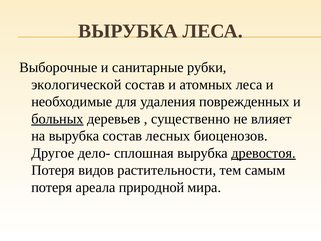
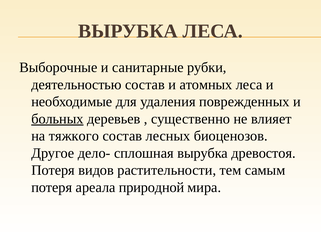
экологической: экологической -> деятельностью (76, 84)
на вырубка: вырубка -> тяжкого (74, 136)
древостоя underline: present -> none (264, 153)
